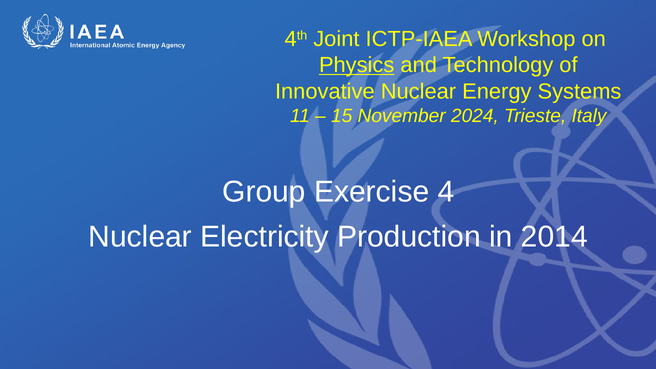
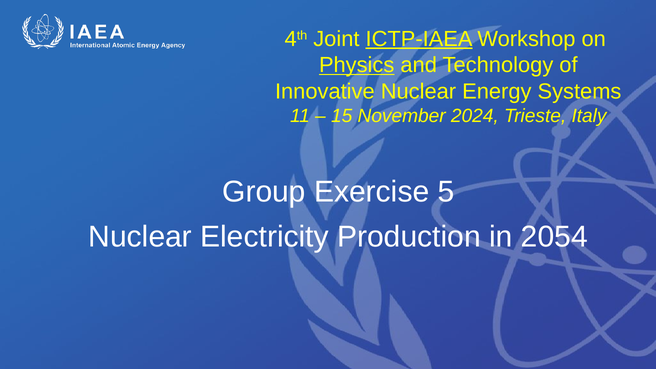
ICTP-IAEA underline: none -> present (419, 39)
4: 4 -> 5 (446, 192)
2014: 2014 -> 2054 (554, 237)
